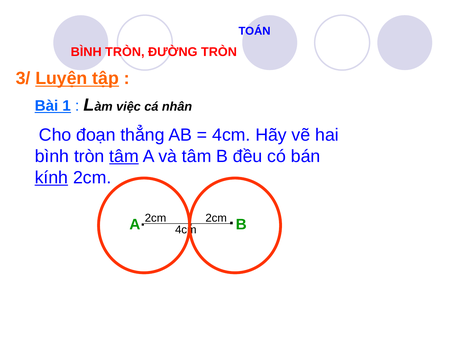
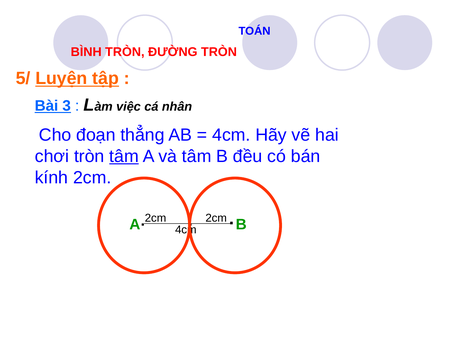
3/: 3/ -> 5/ (23, 79)
1: 1 -> 3 (67, 106)
bình: bình -> chơi (52, 156)
kính underline: present -> none (51, 178)
